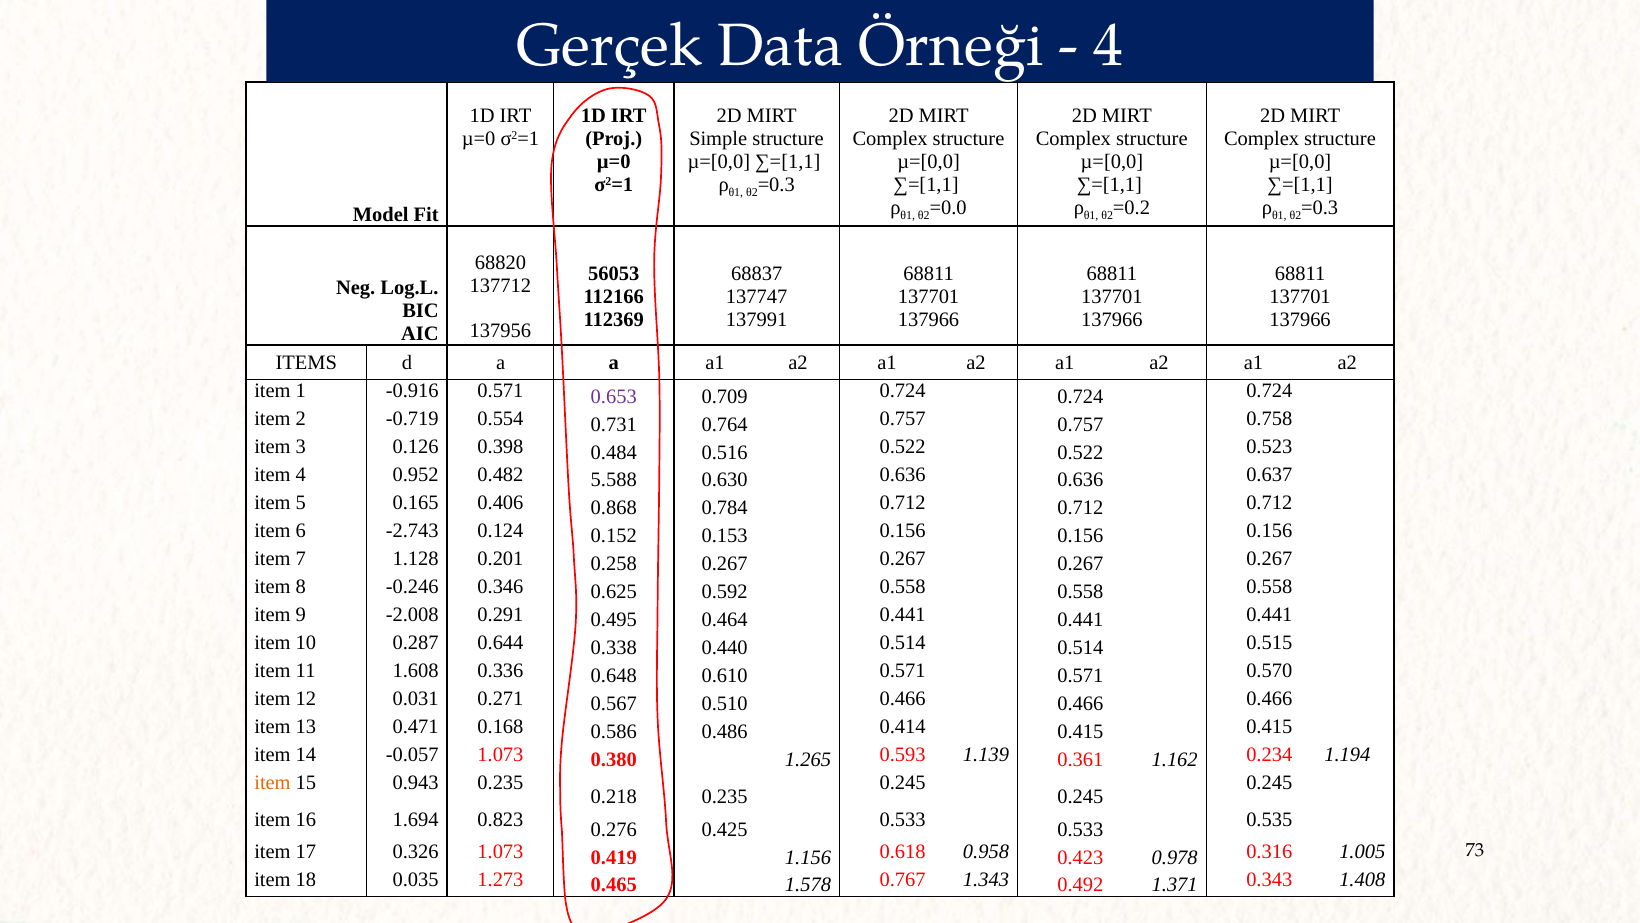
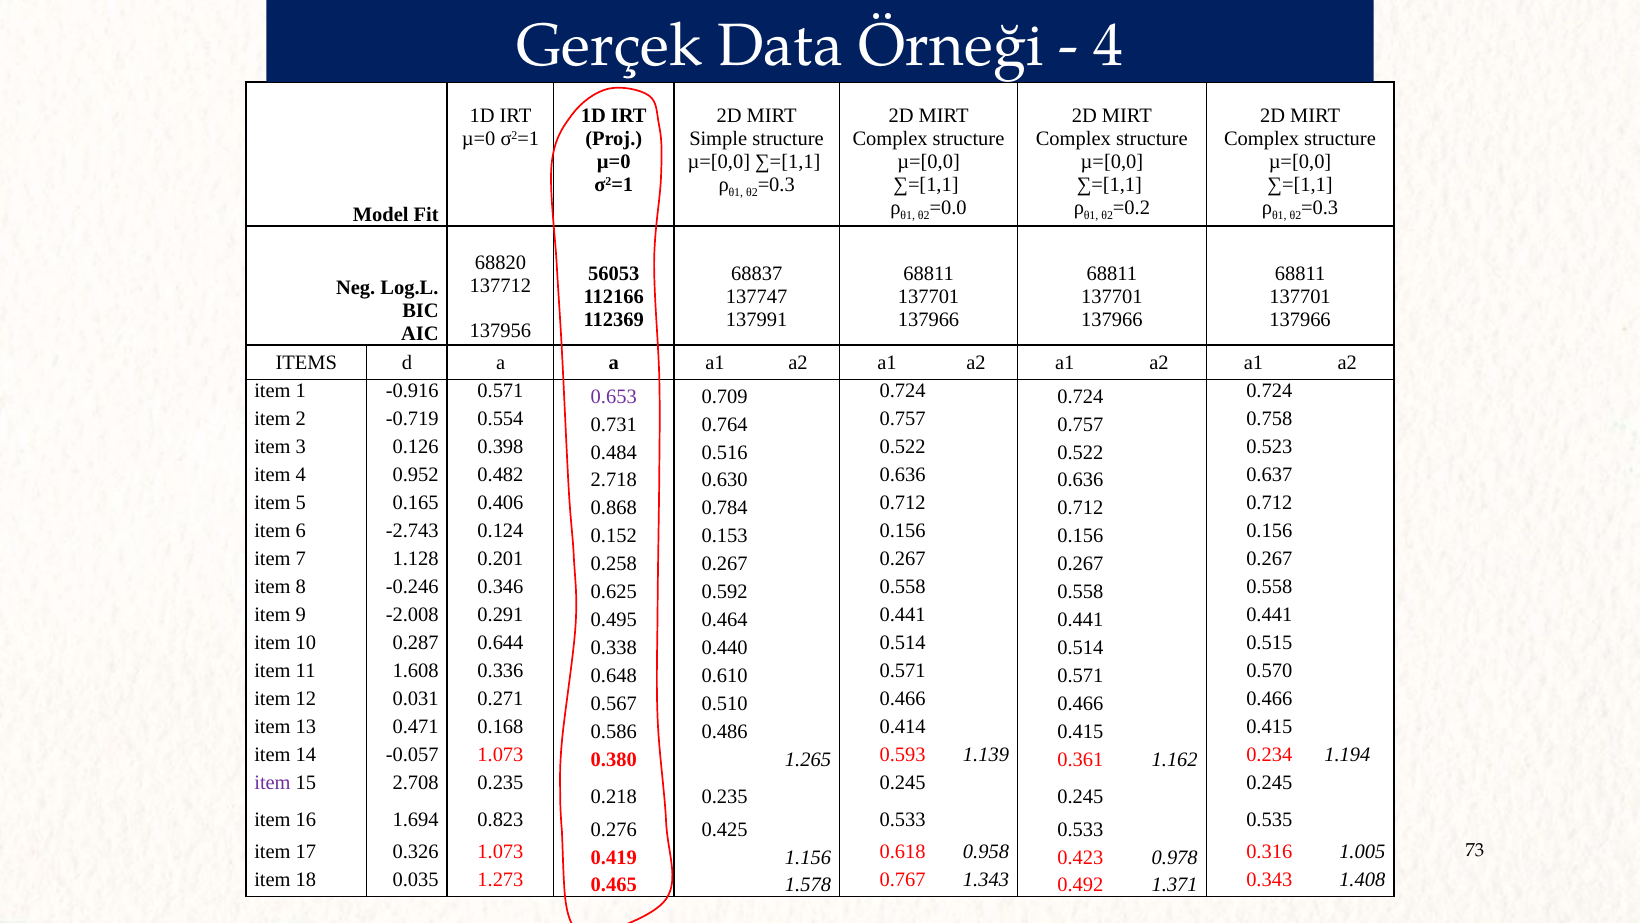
5.588: 5.588 -> 2.718 (614, 480)
item colour: orange -> purple (273, 782)
0.943: 0.943 -> 2.708 (416, 782)
